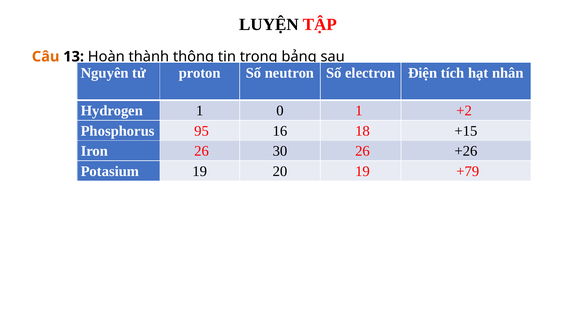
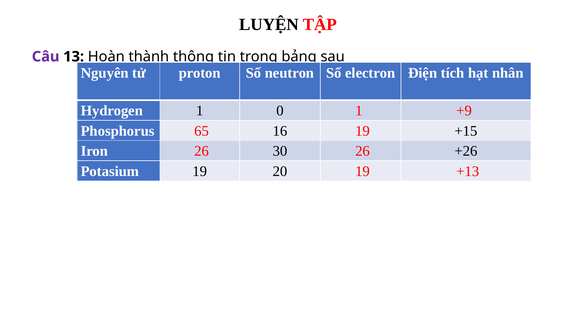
Câu colour: orange -> purple (46, 57)
+2: +2 -> +9 (464, 111)
95: 95 -> 65 (202, 131)
18: 18 -> 19 (362, 131)
+79: +79 -> +13 (468, 171)
